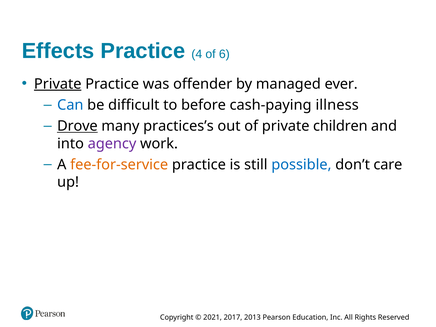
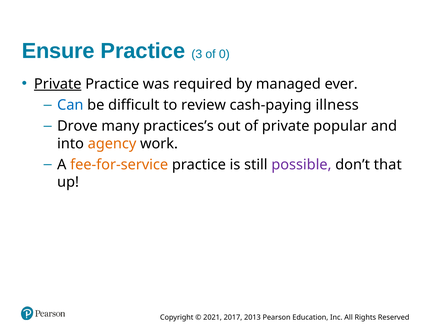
Effects: Effects -> Ensure (58, 51)
4: 4 -> 3 (197, 54)
6: 6 -> 0 (224, 54)
offender: offender -> required (203, 84)
before: before -> review (203, 105)
Drove underline: present -> none (77, 126)
children: children -> popular (340, 126)
agency colour: purple -> orange (112, 144)
possible colour: blue -> purple (301, 165)
care: care -> that (388, 165)
